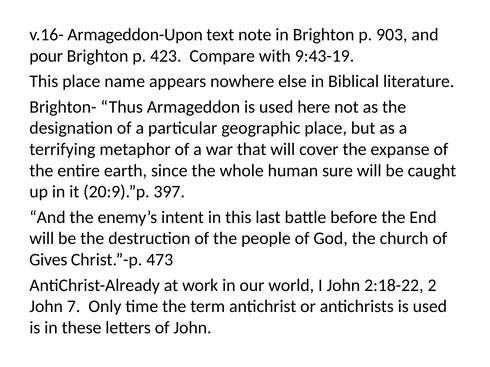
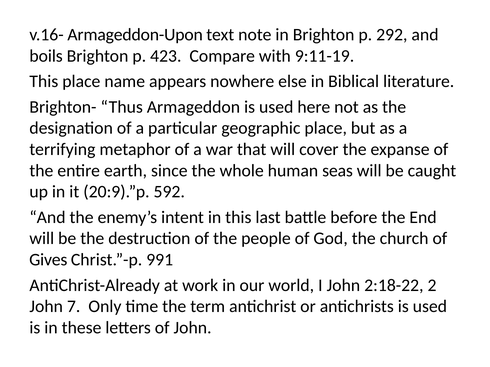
903: 903 -> 292 (392, 35)
pour: pour -> boils (46, 56)
9:43-19: 9:43-19 -> 9:11-19 (325, 56)
sure: sure -> seas (338, 171)
397: 397 -> 592 (169, 192)
473: 473 -> 991 (160, 260)
